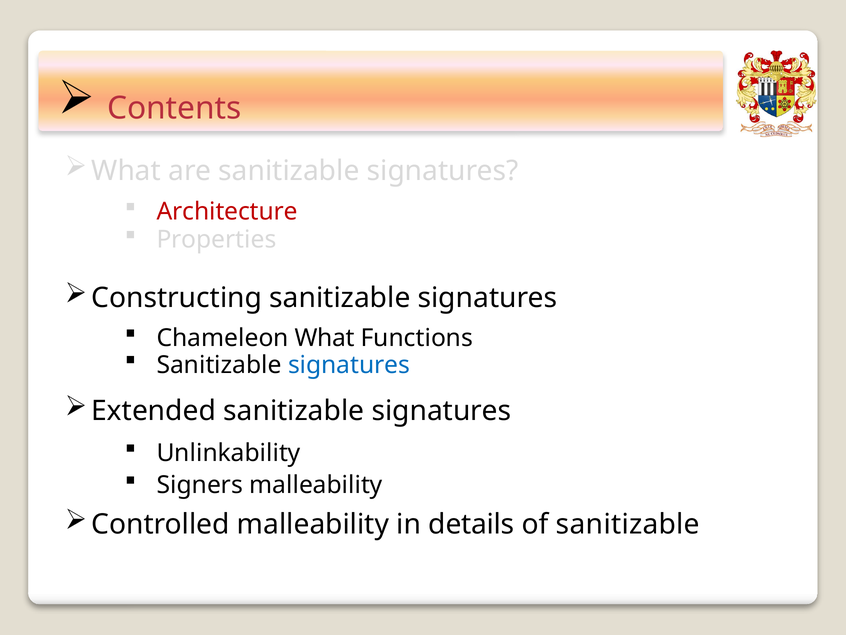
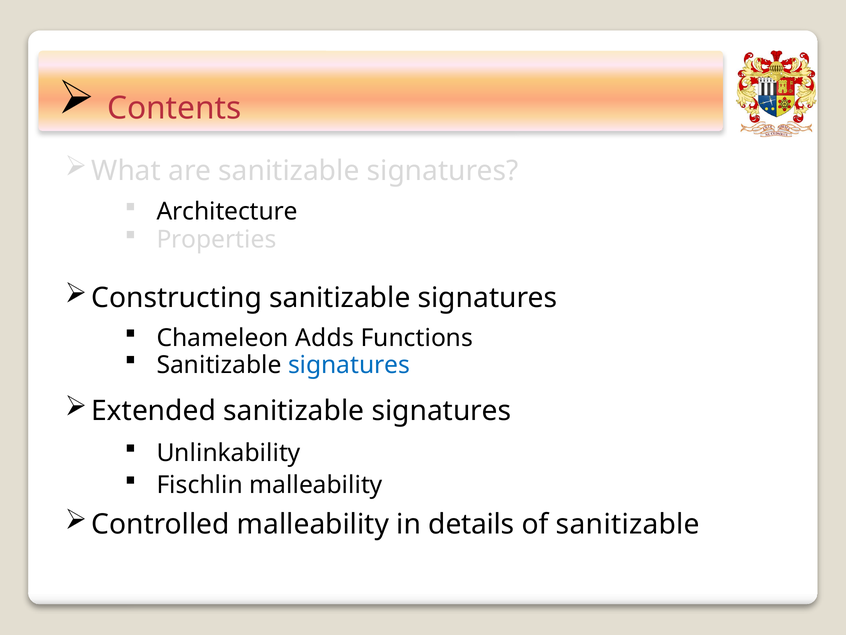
Architecture colour: red -> black (227, 211)
Chameleon What: What -> Adds (325, 338)
Signers: Signers -> Fischlin (200, 484)
